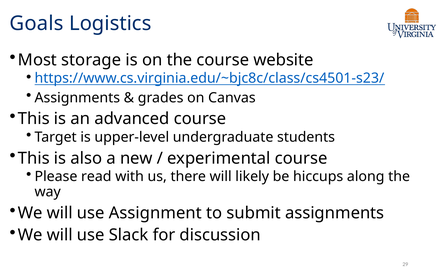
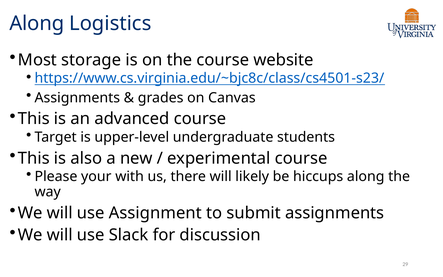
Goals: Goals -> Along (37, 23)
read: read -> your (96, 177)
